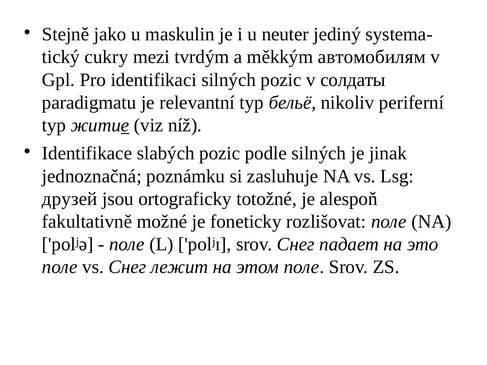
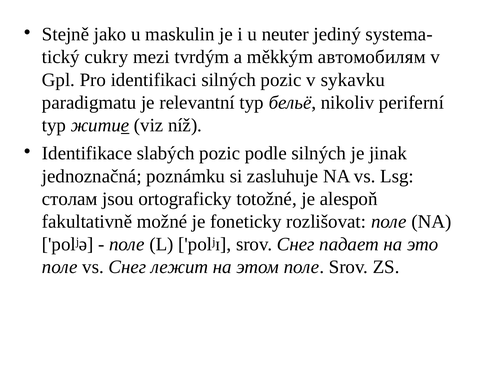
солдаты: солдаты -> sykavku (353, 80)
друзей: друзей -> столам (70, 199)
